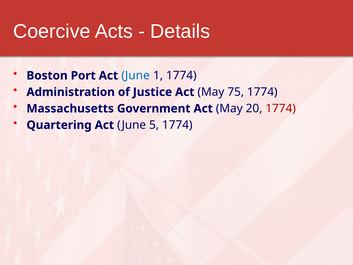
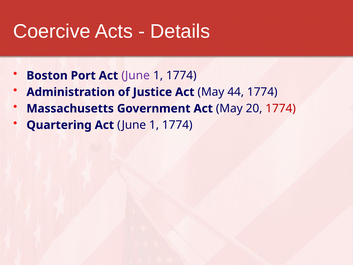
June colour: blue -> purple (136, 76)
75: 75 -> 44 (236, 92)
Quartering Act June 5: 5 -> 1 (154, 125)
